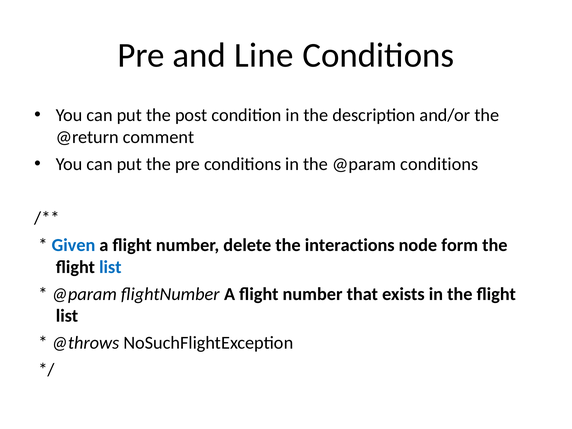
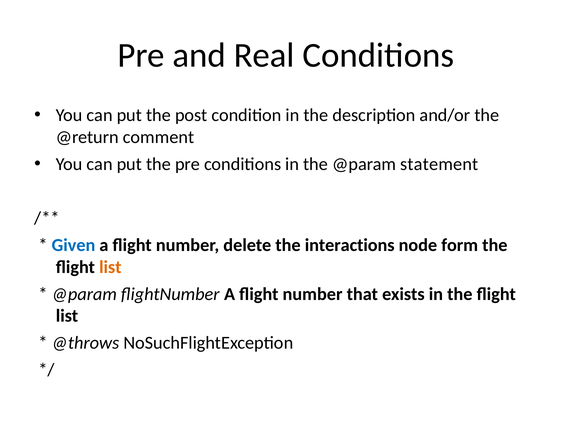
Line: Line -> Real (264, 55)
@param conditions: conditions -> statement (439, 164)
list colour: blue -> orange (110, 267)
